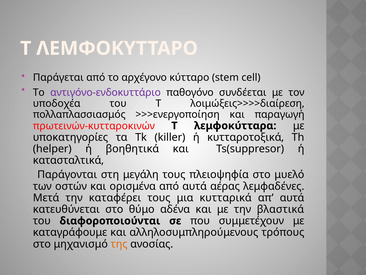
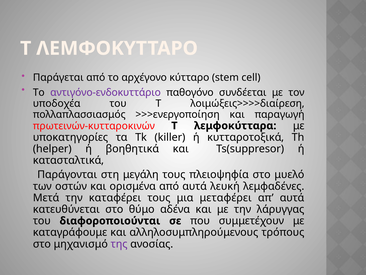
αέρας: αέρας -> λευκή (225, 186)
κυτταρικά: κυτταρικά -> μεταφέρει (226, 197)
βλαστικά: βλαστικά -> λάρυγγας (281, 209)
της colour: orange -> purple (119, 244)
